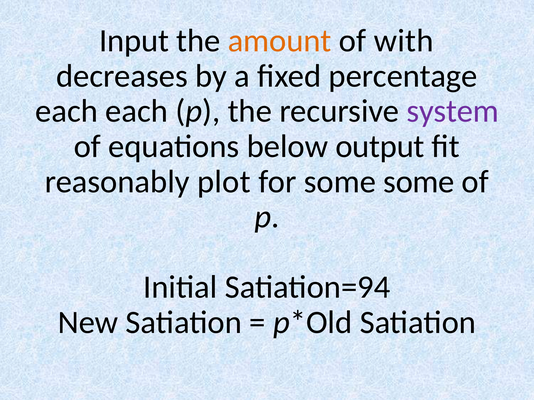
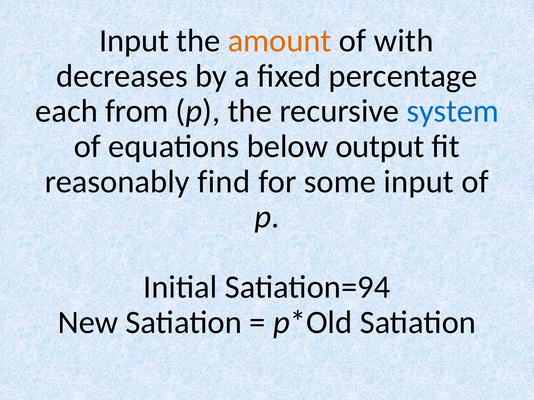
each each: each -> from (137, 111)
system colour: purple -> blue (453, 111)
plot: plot -> find (224, 182)
some some: some -> input (419, 182)
